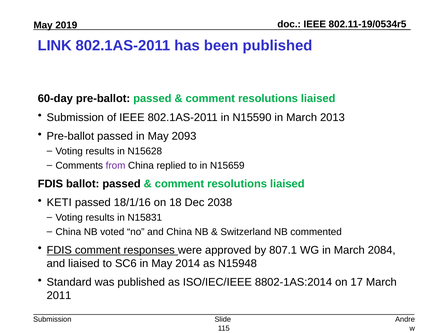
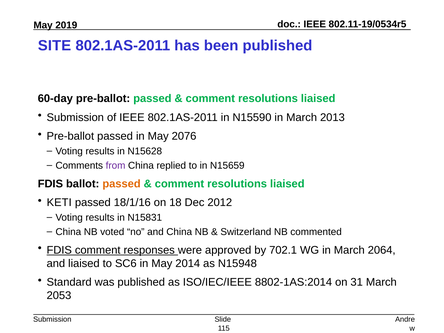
LINK: LINK -> SITE (55, 45)
2093: 2093 -> 2076 (184, 136)
passed colour: black -> orange (122, 184)
2038: 2038 -> 2012 (220, 203)
807.1: 807.1 -> 702.1 (283, 250)
2084: 2084 -> 2064 (382, 250)
17: 17 -> 31 (357, 282)
2011: 2011 -> 2053 (59, 296)
